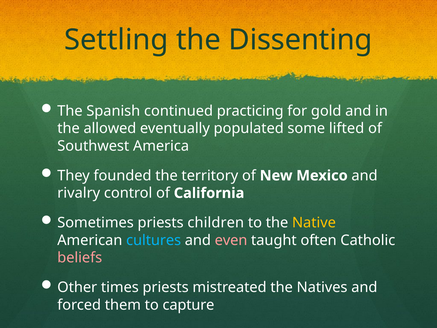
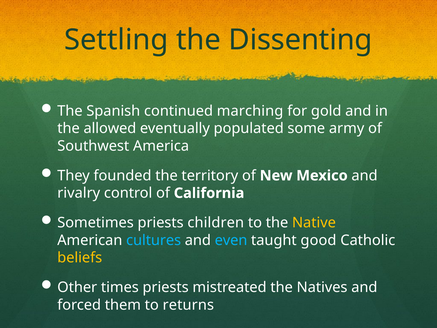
practicing: practicing -> marching (250, 111)
lifted: lifted -> army (347, 128)
even colour: pink -> light blue (231, 240)
often: often -> good (318, 240)
beliefs colour: pink -> yellow (80, 258)
capture: capture -> returns (188, 305)
